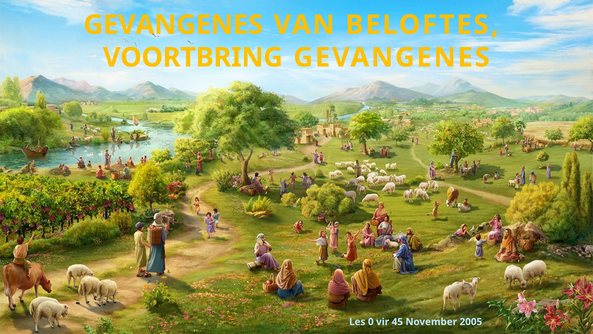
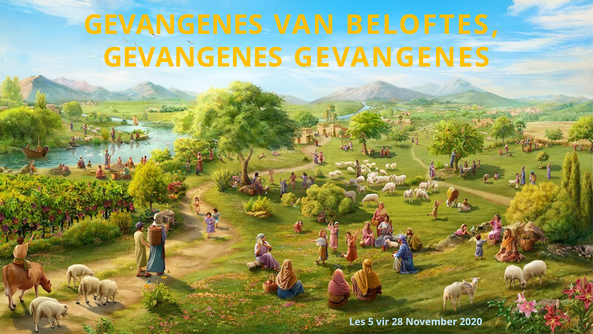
VOORTBRING: VOORTBRING -> GEVANGENES (193, 57)
0: 0 -> 5 (371, 321)
45: 45 -> 28 (397, 321)
2005: 2005 -> 2020 (471, 321)
